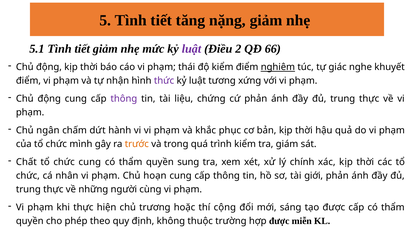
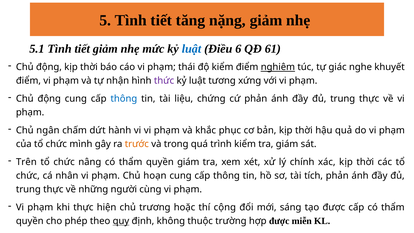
luật colour: purple -> blue (191, 49)
2: 2 -> 6 (238, 49)
66: 66 -> 61 (273, 49)
thông colour: purple -> blue (124, 99)
Chất: Chất -> Trên (26, 162)
chức cung: cung -> nâng (90, 162)
quyền sung: sung -> giám (188, 162)
giới: giới -> tích (314, 176)
quy underline: none -> present (121, 221)
